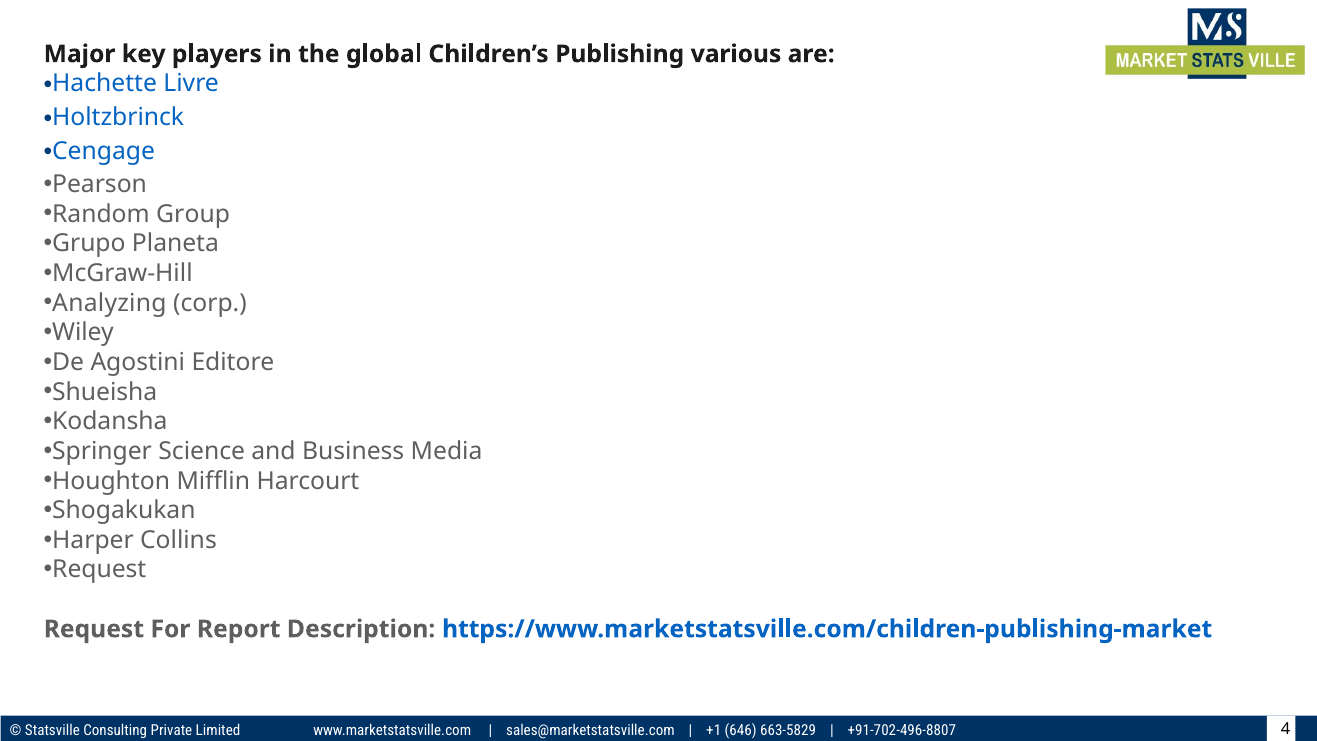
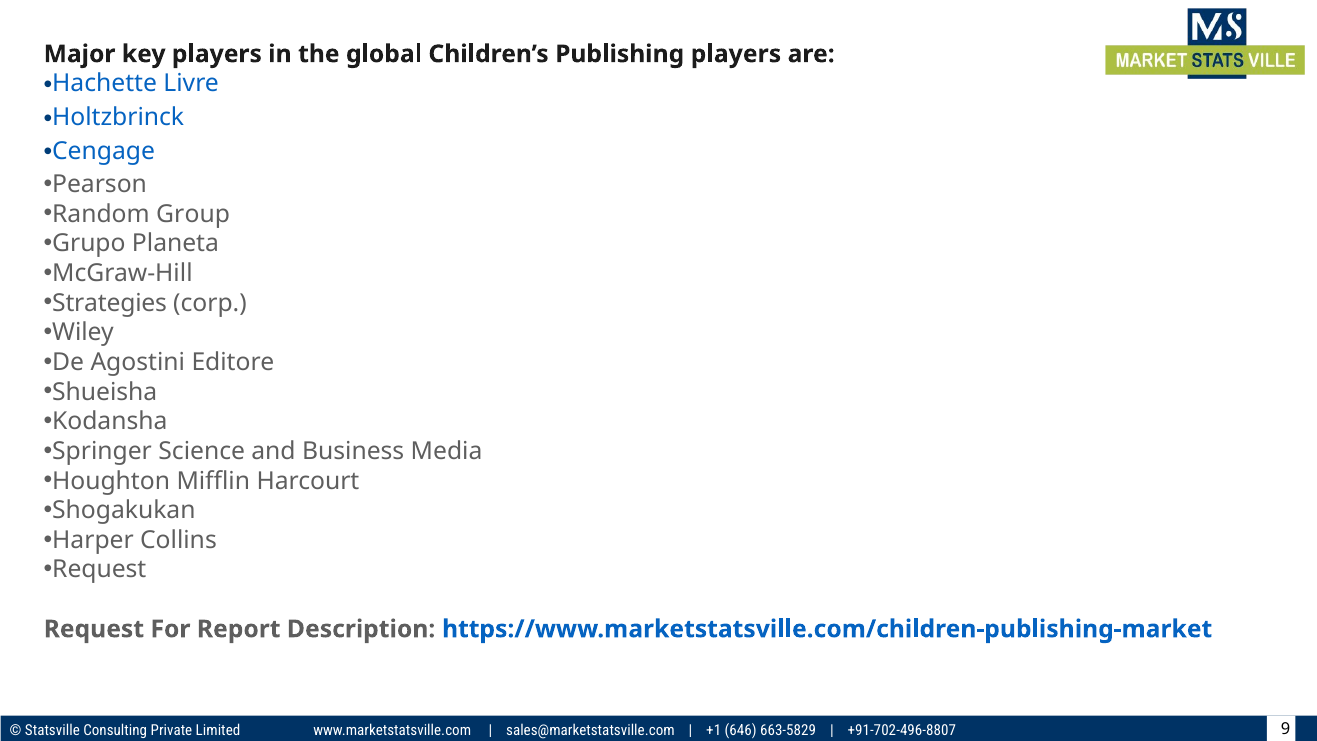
Publishing various: various -> players (736, 54)
Analyzing: Analyzing -> Strategies (110, 303)
4: 4 -> 9 (1286, 729)
